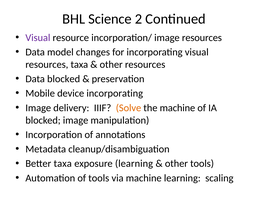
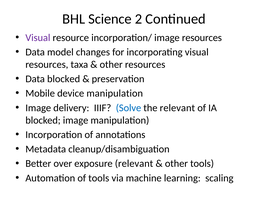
device incorporating: incorporating -> manipulation (115, 93)
Solve colour: orange -> blue (128, 108)
the machine: machine -> relevant (177, 108)
Better taxa: taxa -> over (63, 163)
exposure learning: learning -> relevant (134, 163)
